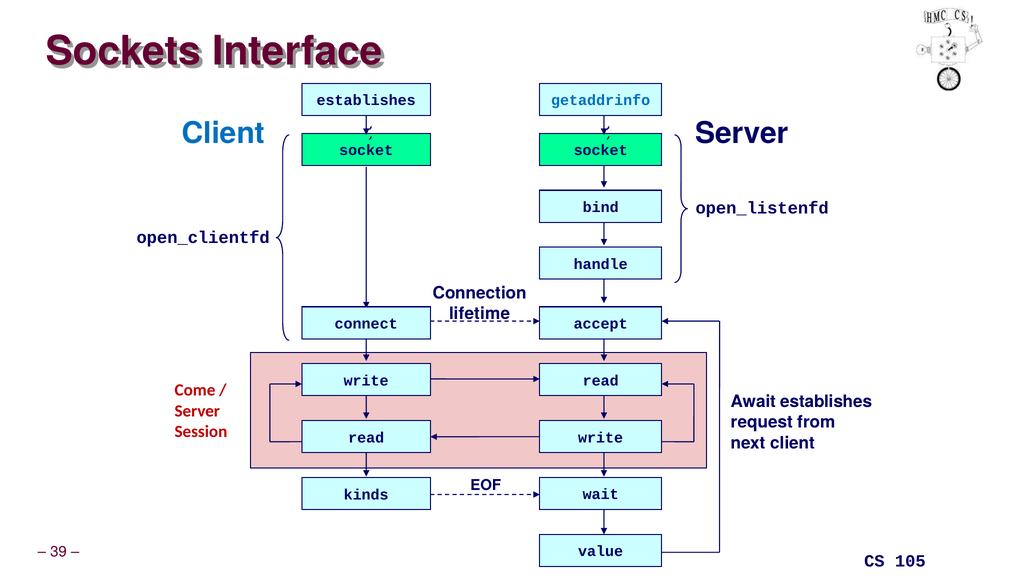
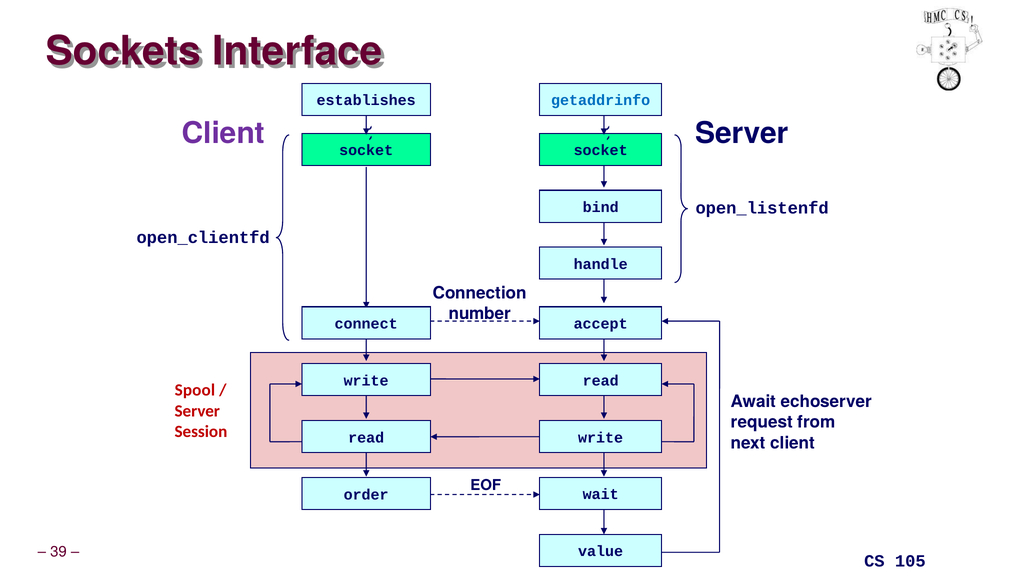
Client colour: blue -> purple (223, 134)
lifetime: lifetime -> number (480, 314)
Come: Come -> Spool (195, 391)
Await establishes: establishes -> echoserver (826, 402)
kinds: kinds -> order (366, 495)
